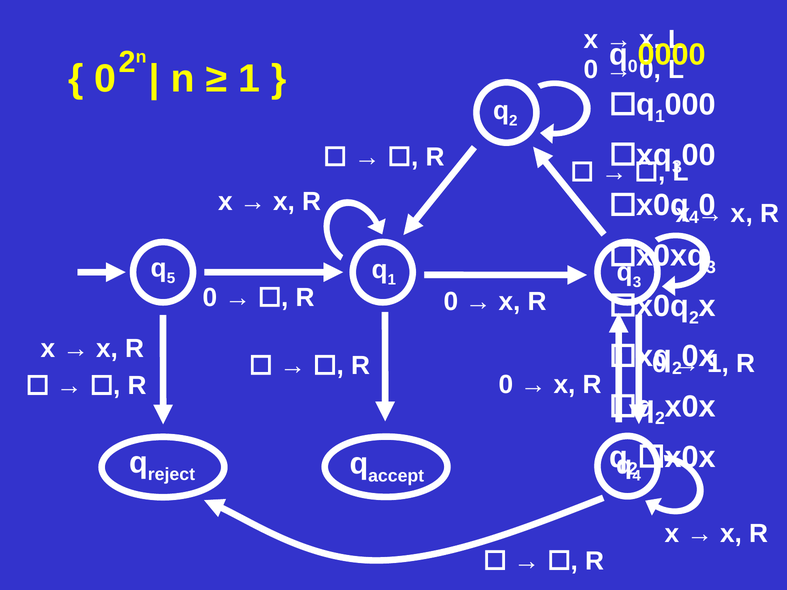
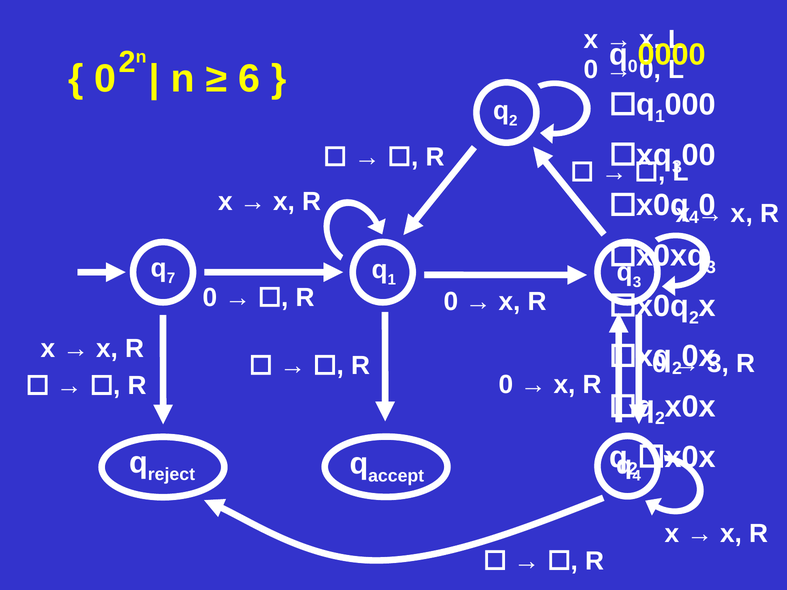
1: 1 -> 6 (249, 79)
5: 5 -> 7 (171, 278)
1: 1 -> 3 (718, 364)
